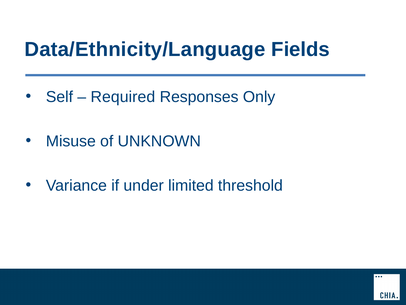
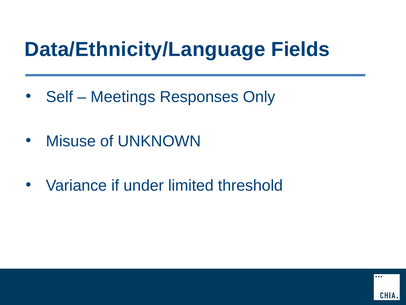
Required: Required -> Meetings (123, 97)
